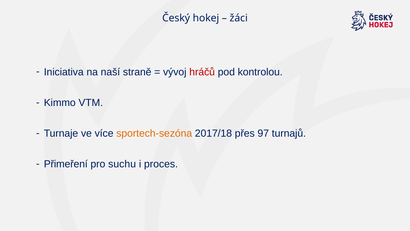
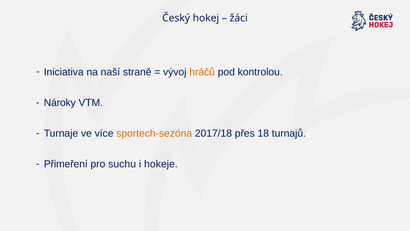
hráčů colour: red -> orange (202, 72)
Kimmo: Kimmo -> Nároky (60, 103)
97: 97 -> 18 (263, 133)
proces: proces -> hokeje (161, 164)
